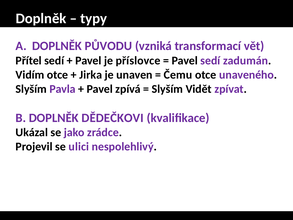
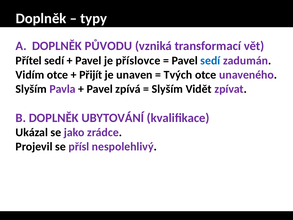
sedí colour: purple -> blue (210, 61)
Jirka: Jirka -> Přijít (91, 75)
Čemu: Čemu -> Tvých (178, 75)
DĚDEČKOVI: DĚDEČKOVI -> UBYTOVÁNÍ (113, 118)
ulici: ulici -> přísl (79, 147)
